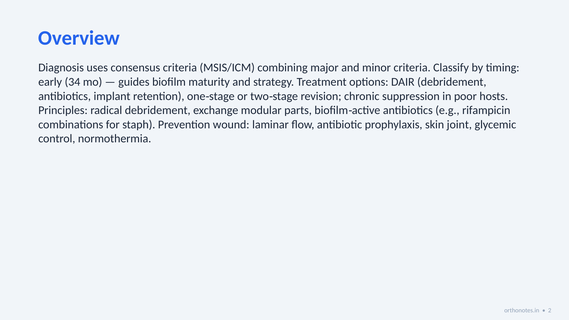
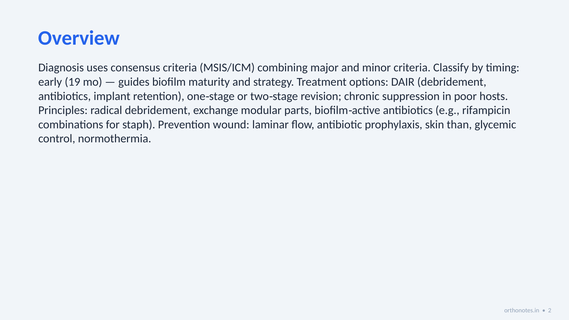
34: 34 -> 19 (72, 82)
joint: joint -> than (459, 125)
